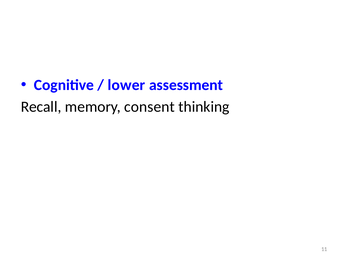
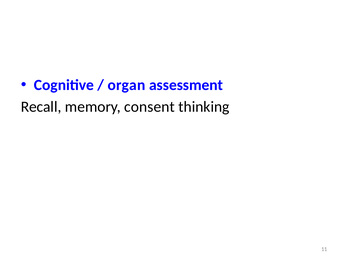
lower: lower -> organ (126, 85)
